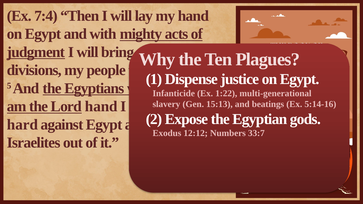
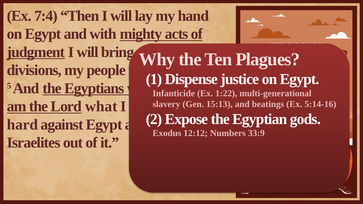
Lord hand: hand -> what (101, 107)
33:7: 33:7 -> 33:9 (256, 133)
